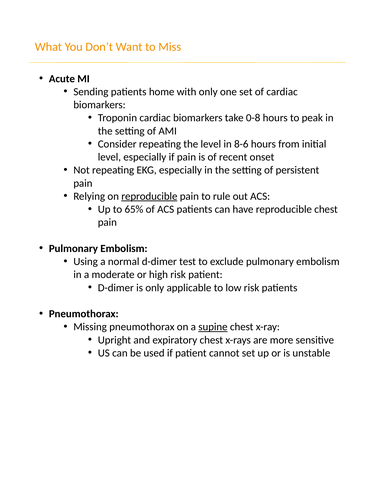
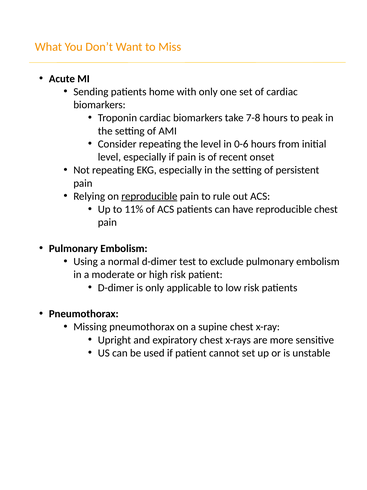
0-8: 0-8 -> 7-8 (253, 118)
8-6: 8-6 -> 0-6 (241, 144)
65%: 65% -> 11% (134, 209)
supine underline: present -> none (213, 326)
